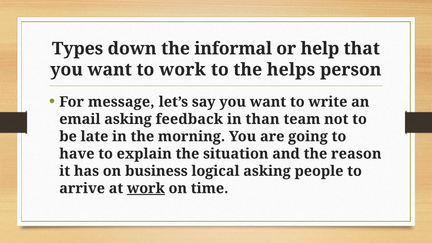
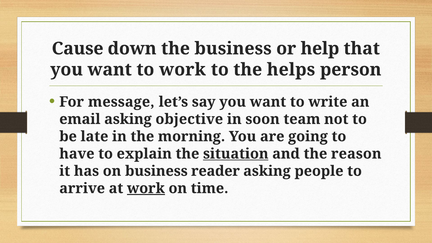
Types: Types -> Cause (78, 49)
the informal: informal -> business (233, 49)
feedback: feedback -> objective (189, 119)
than: than -> soon (263, 119)
situation underline: none -> present (236, 154)
logical: logical -> reader (216, 171)
